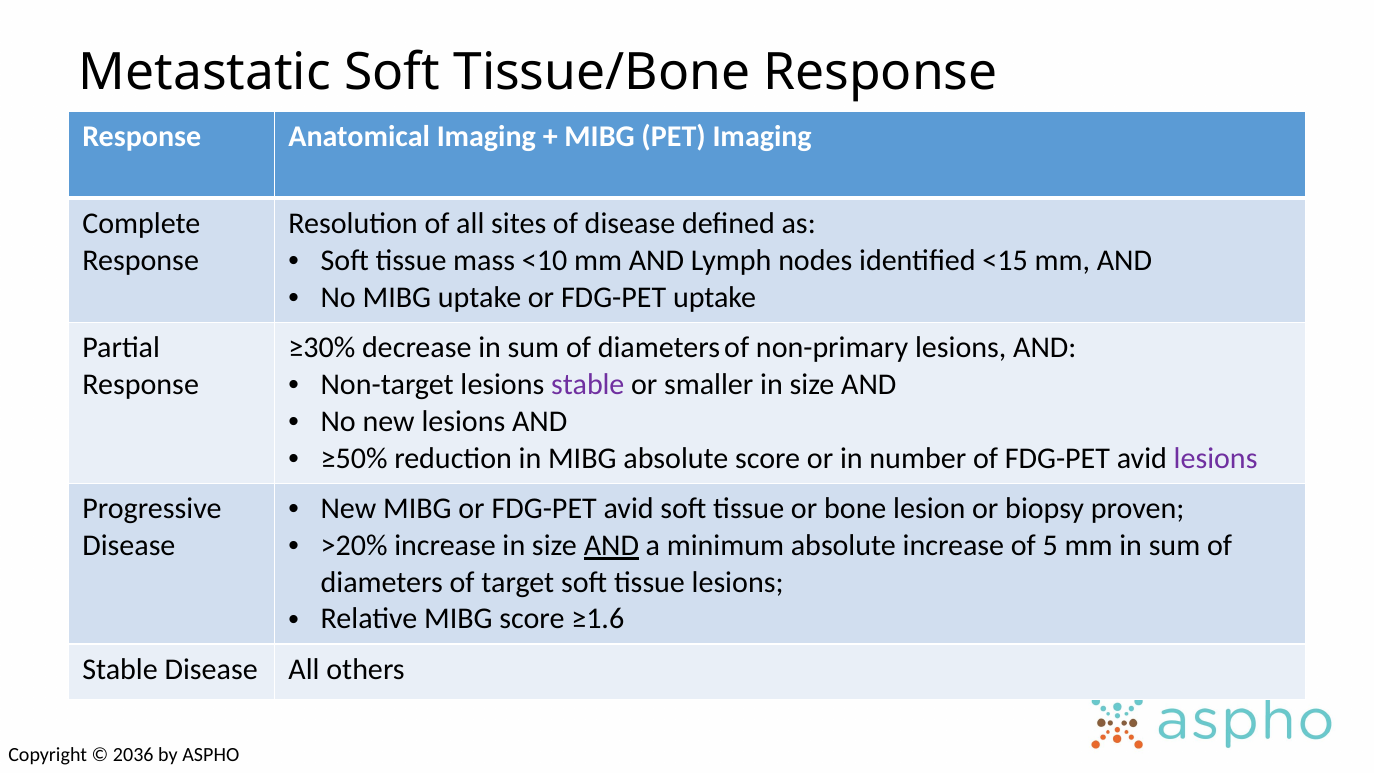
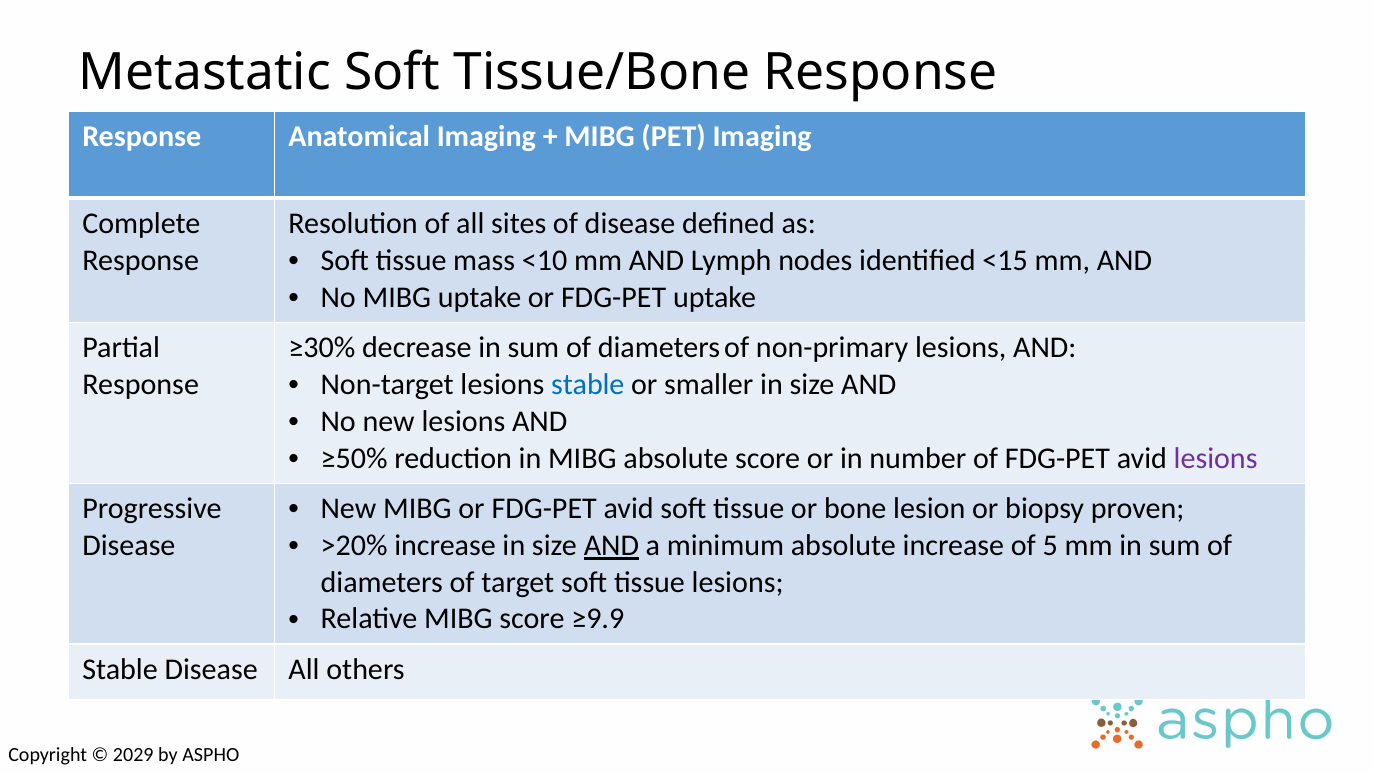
stable colour: purple -> blue (588, 385)
≥1.6: ≥1.6 -> ≥9.9 (598, 619)
2036: 2036 -> 2029 (133, 755)
